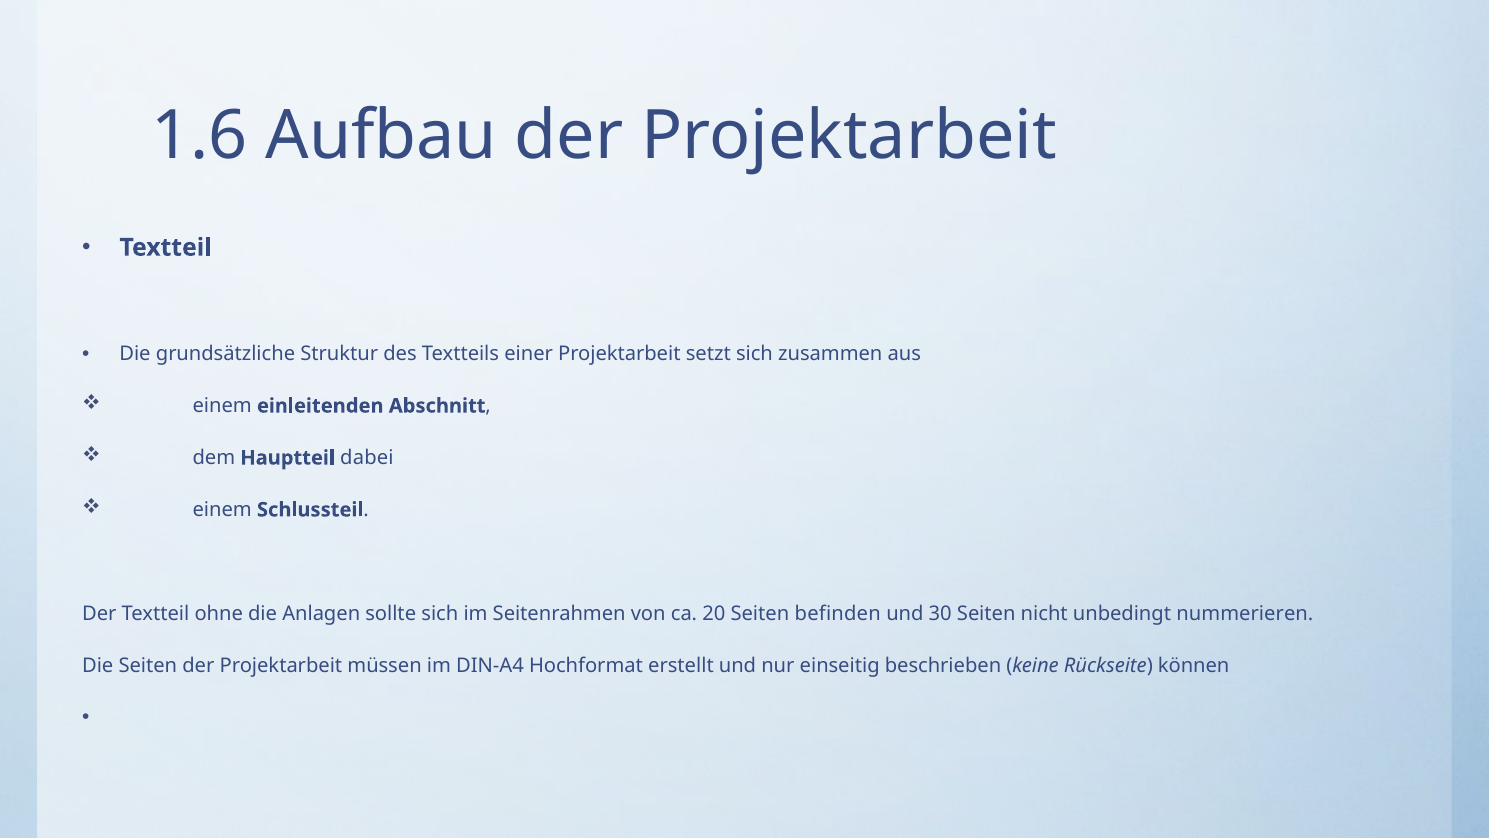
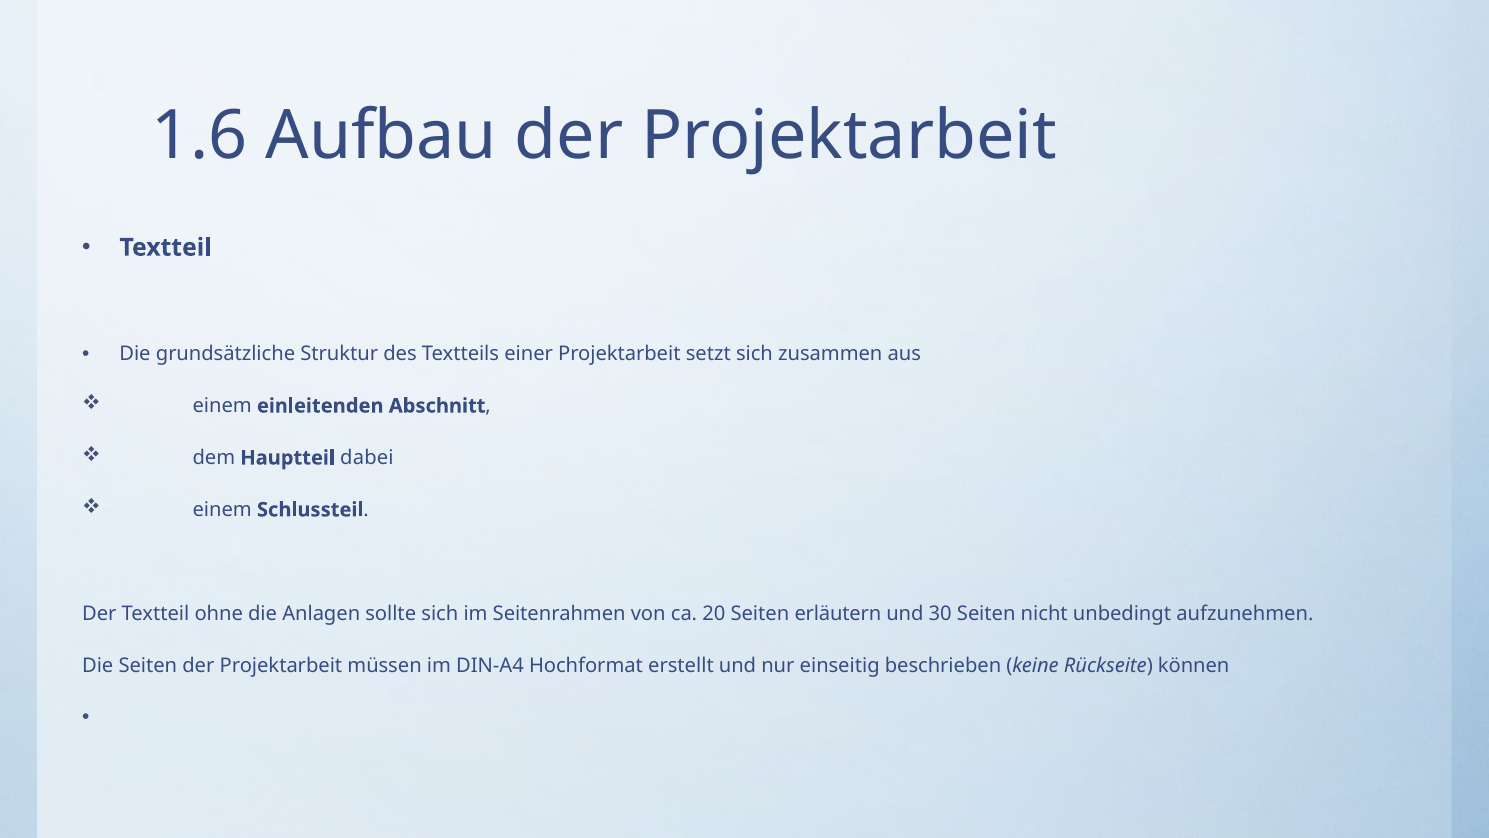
befinden: befinden -> erläutern (838, 614)
nummerieren: nummerieren -> aufzunehmen (1245, 614)
